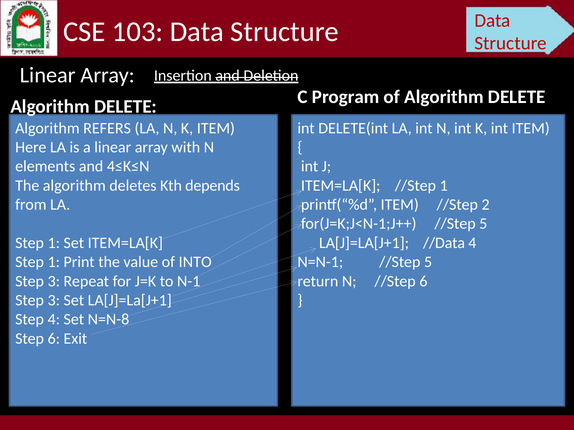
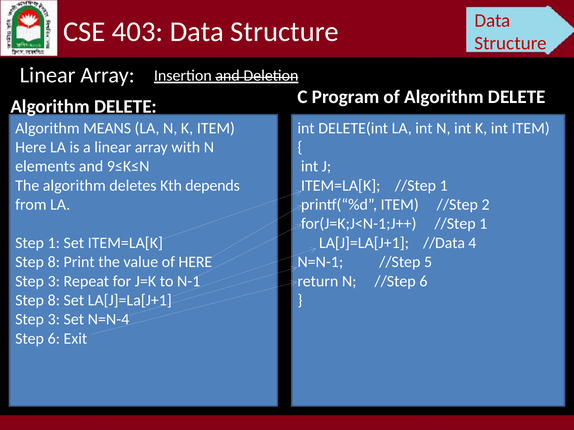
103: 103 -> 403 (138, 32)
REFERS: REFERS -> MEANS (107, 128)
4≤K≤N: 4≤K≤N -> 9≤K≤N (128, 167)
for(J=K;J<N-1;J++ //Step 5: 5 -> 1 (483, 224)
1: 1 -> 8 (54, 262)
of INTO: INTO -> HERE (195, 262)
3: 3 -> 8 (54, 301)
4: 4 -> 3 (54, 320)
N=N-8: N=N-8 -> N=N-4 (108, 320)
